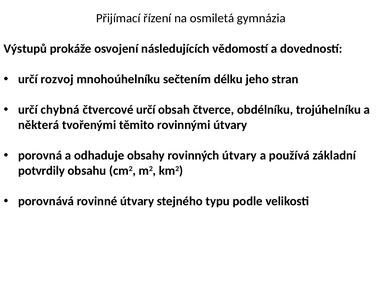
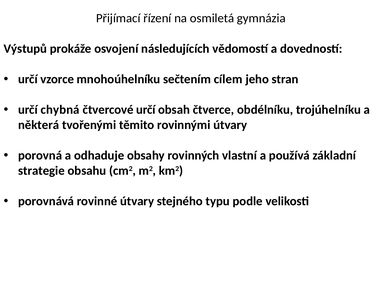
rozvoj: rozvoj -> vzorce (57, 79)
délku: délku -> cílem (228, 79)
rovinných útvary: útvary -> vlastní (240, 156)
potvrdily: potvrdily -> strategie (41, 171)
